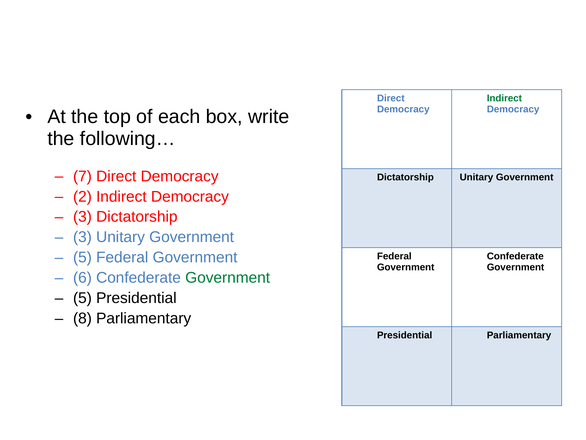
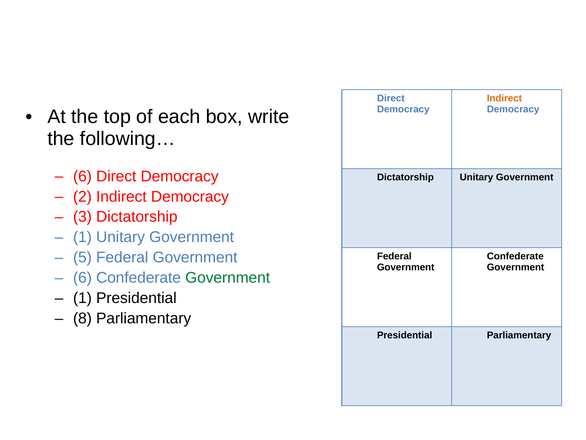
Indirect colour: green -> orange (504, 98)
7: 7 -> 6 (82, 176)
3: 3 -> 1 (82, 237)
5: 5 -> 1 (82, 298)
